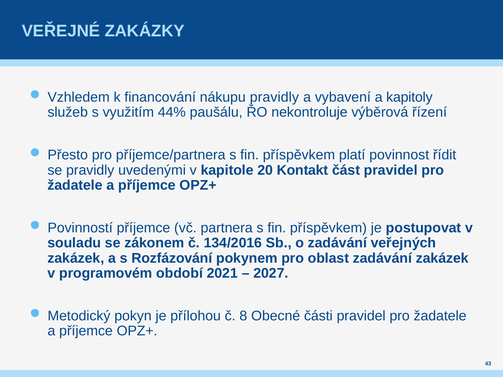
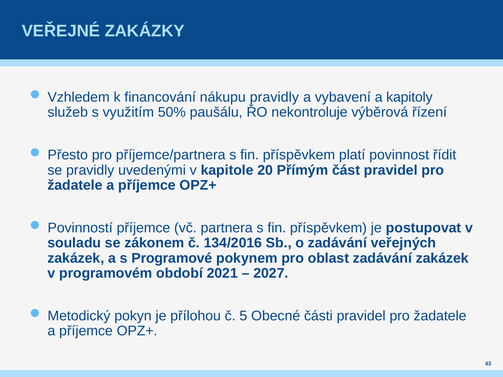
44%: 44% -> 50% (172, 112)
Kontakt: Kontakt -> Přímým (303, 170)
Rozfázování: Rozfázování -> Programové (172, 258)
8: 8 -> 5 (243, 316)
